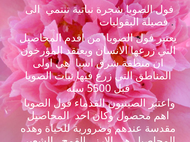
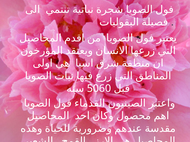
5500: 5500 -> 5060 (99, 89)
